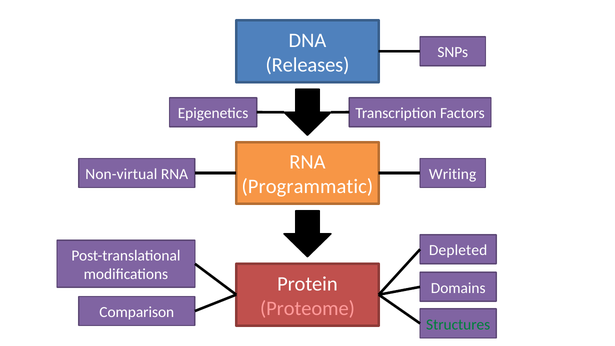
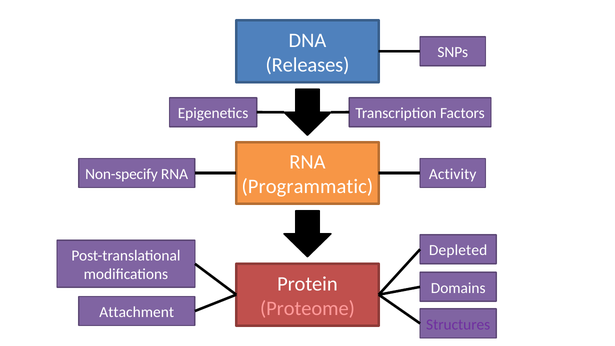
Non-virtual: Non-virtual -> Non-specify (121, 174)
Writing: Writing -> Activity (453, 174)
Comparison: Comparison -> Attachment (137, 312)
Structures colour: green -> purple (458, 324)
